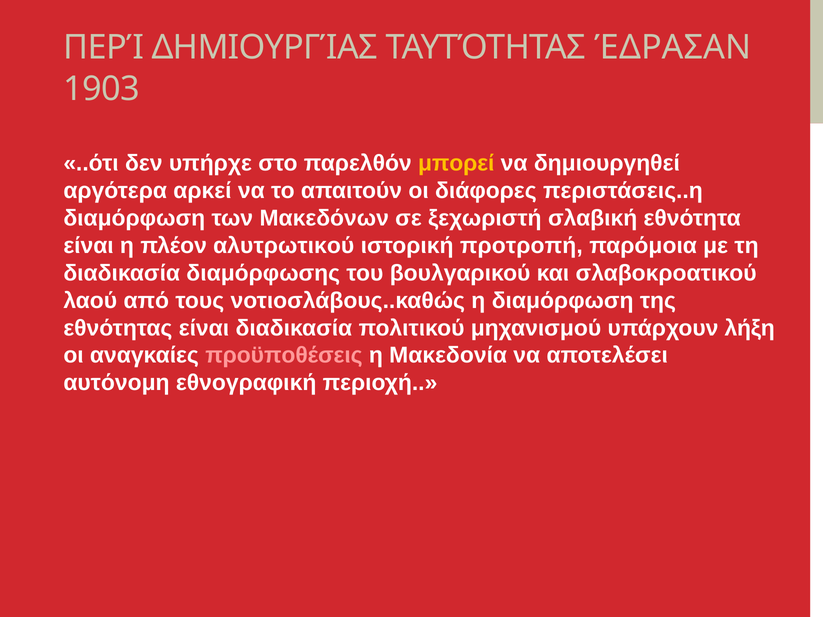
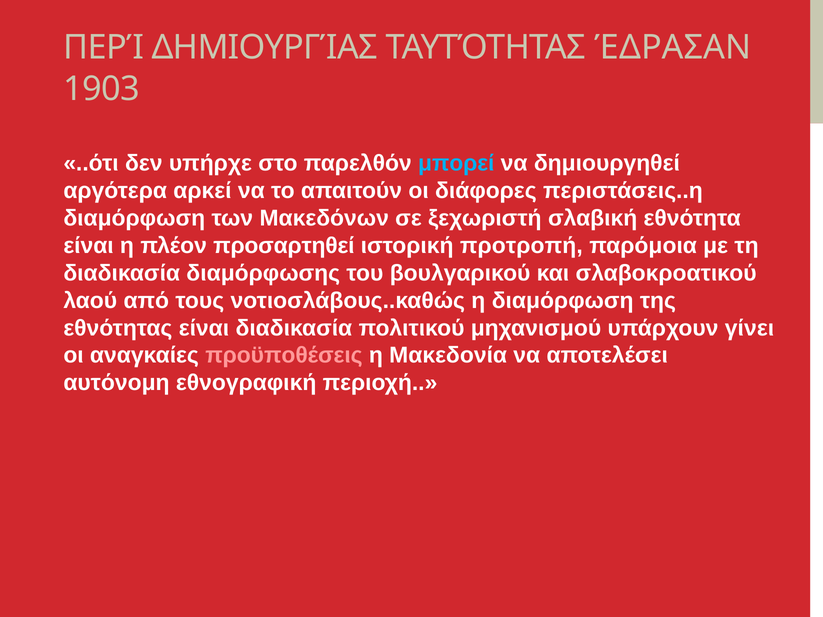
μπορεί colour: yellow -> light blue (456, 163)
αλυτρωτικού: αλυτρωτικού -> προσαρτηθεί (284, 246)
λήξη: λήξη -> γίνει (749, 328)
